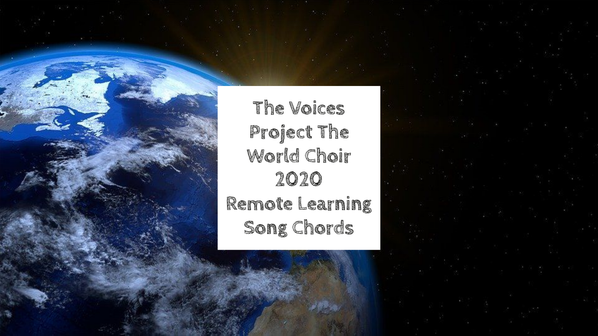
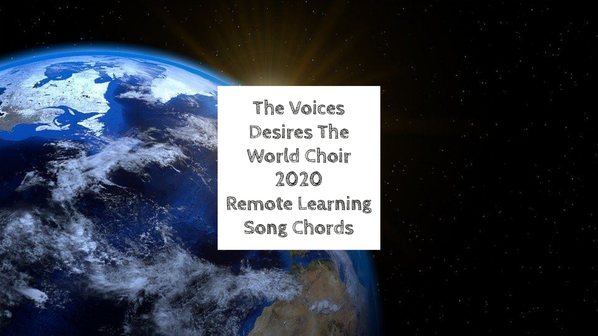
Project: Project -> Desires (281, 132)
